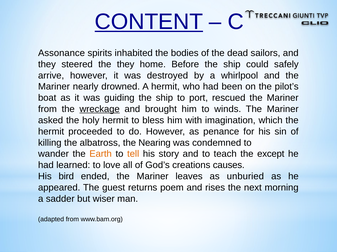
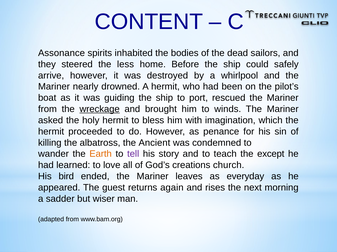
CONTENT underline: present -> none (149, 22)
the they: they -> less (126, 64)
Nearing: Nearing -> Ancient (154, 143)
tell colour: orange -> purple (133, 154)
causes: causes -> church (229, 166)
unburied: unburied -> everyday (245, 177)
poem: poem -> again (172, 188)
